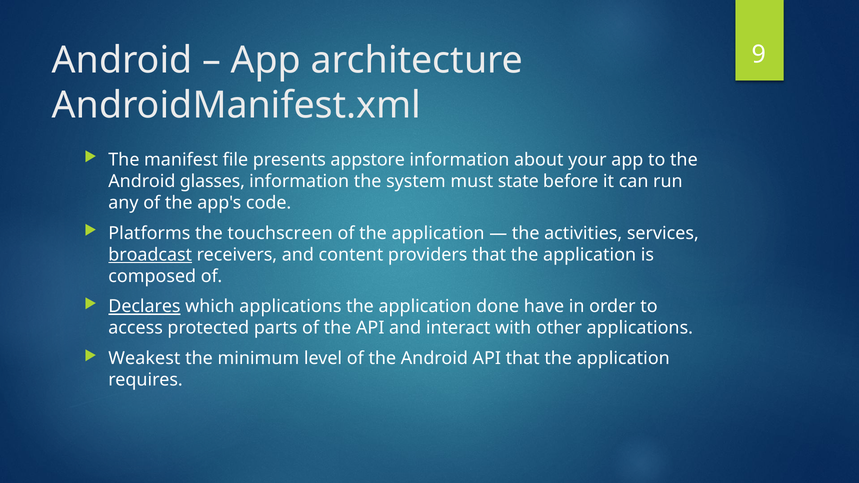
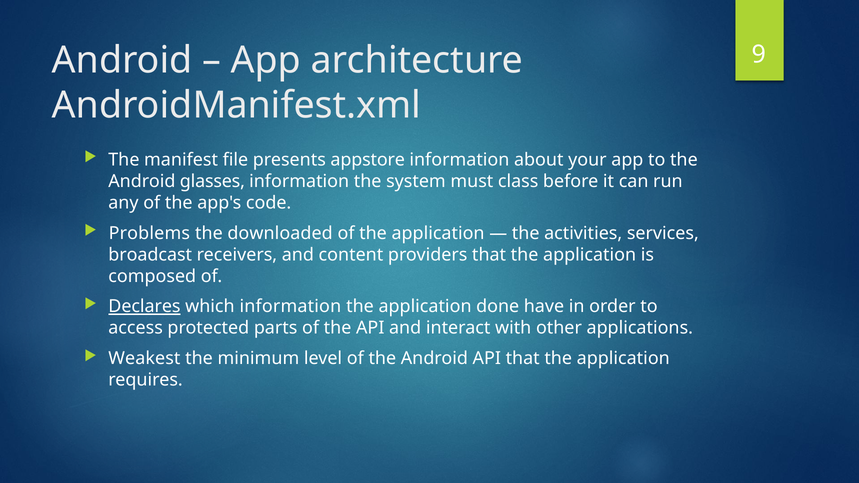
state: state -> class (518, 181)
Platforms: Platforms -> Problems (149, 233)
touchscreen: touchscreen -> downloaded (280, 233)
broadcast underline: present -> none (150, 255)
which applications: applications -> information (290, 307)
